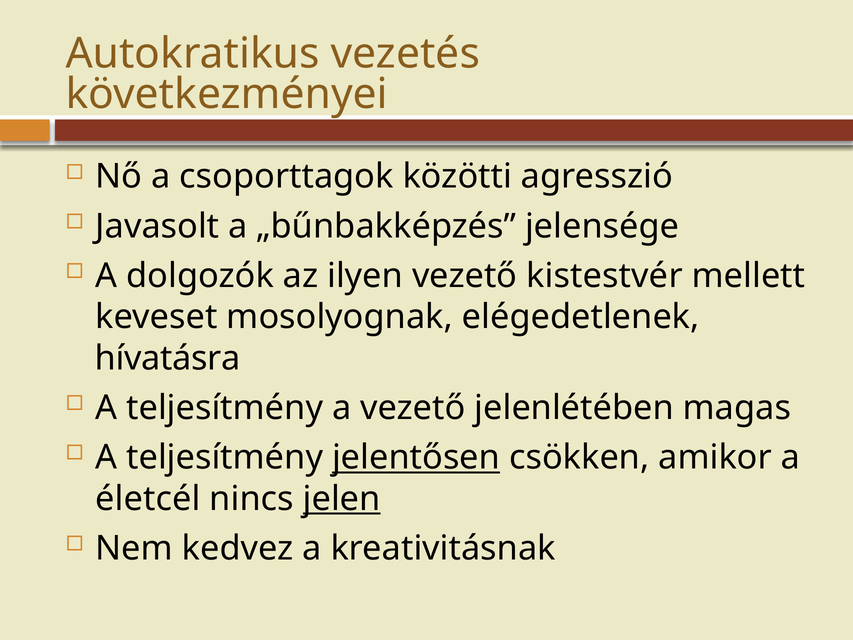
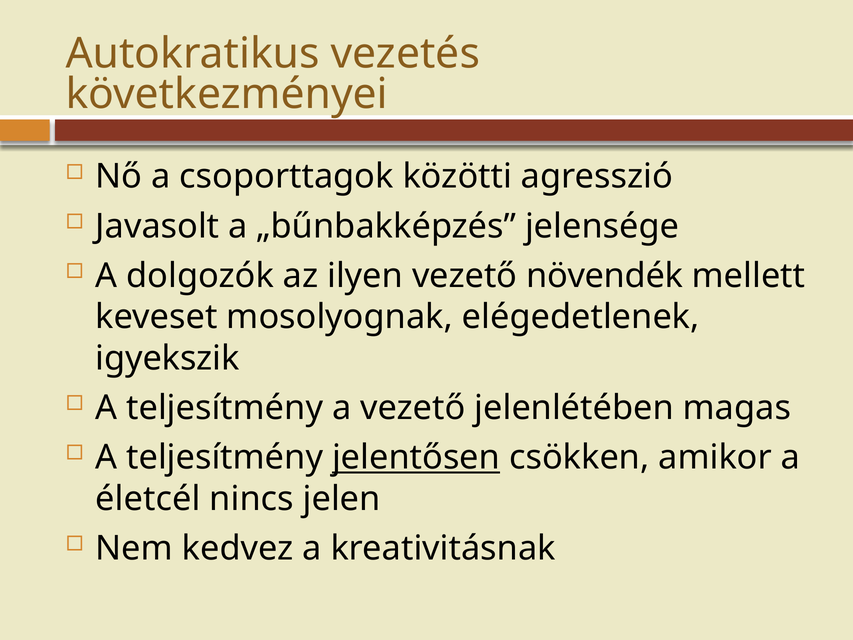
kistestvér: kistestvér -> növendék (605, 276)
hívatásra: hívatásra -> igyekszik (167, 358)
jelen underline: present -> none (342, 499)
